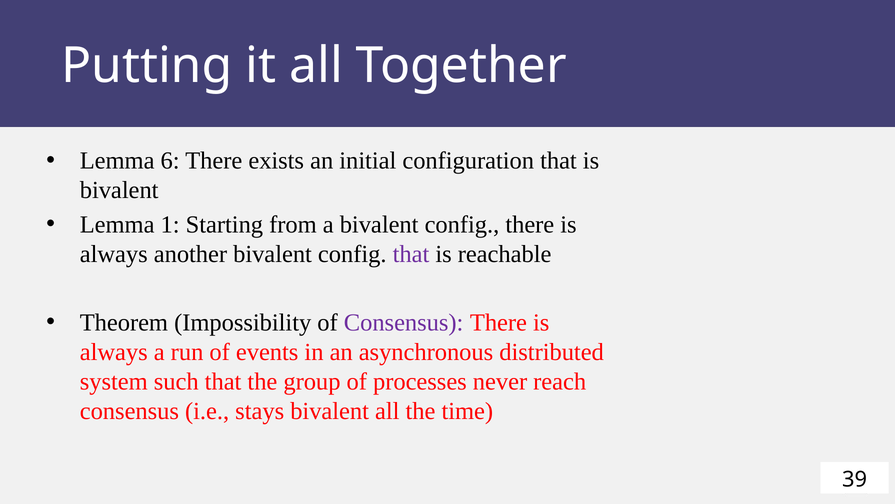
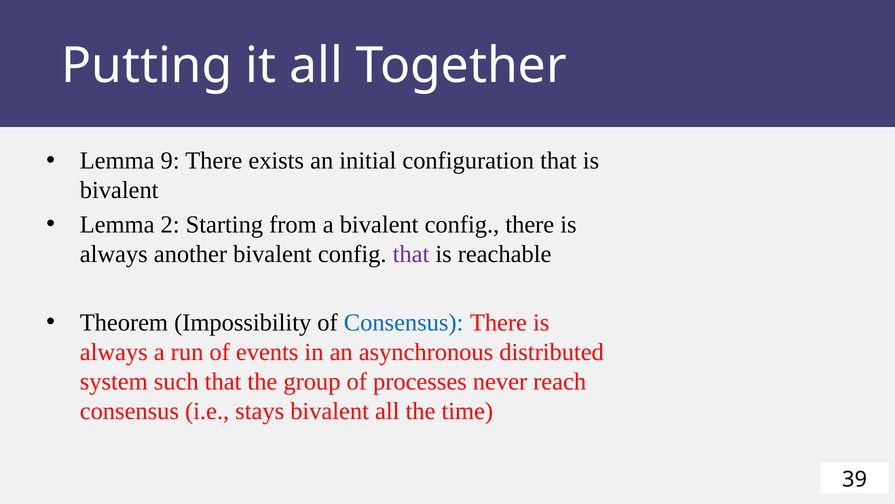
6: 6 -> 9 (170, 161)
1: 1 -> 2 (170, 225)
Consensus colour: purple -> blue (404, 323)
